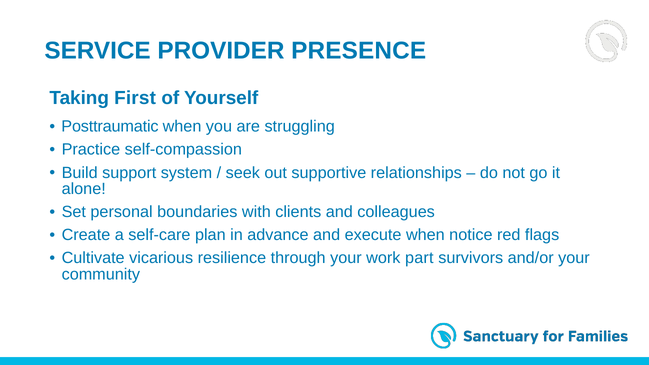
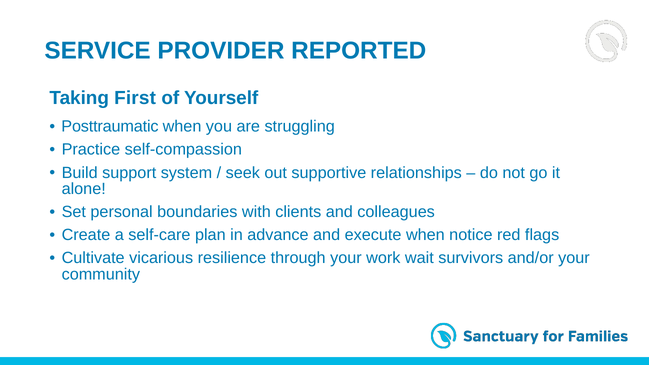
PRESENCE: PRESENCE -> REPORTED (359, 51)
part: part -> wait (419, 258)
